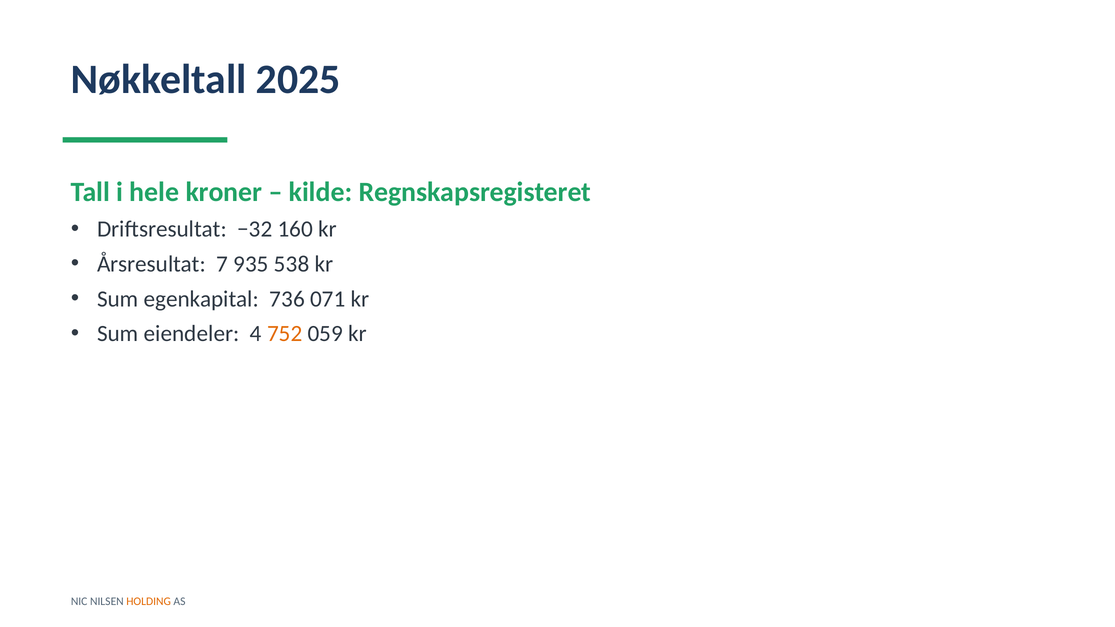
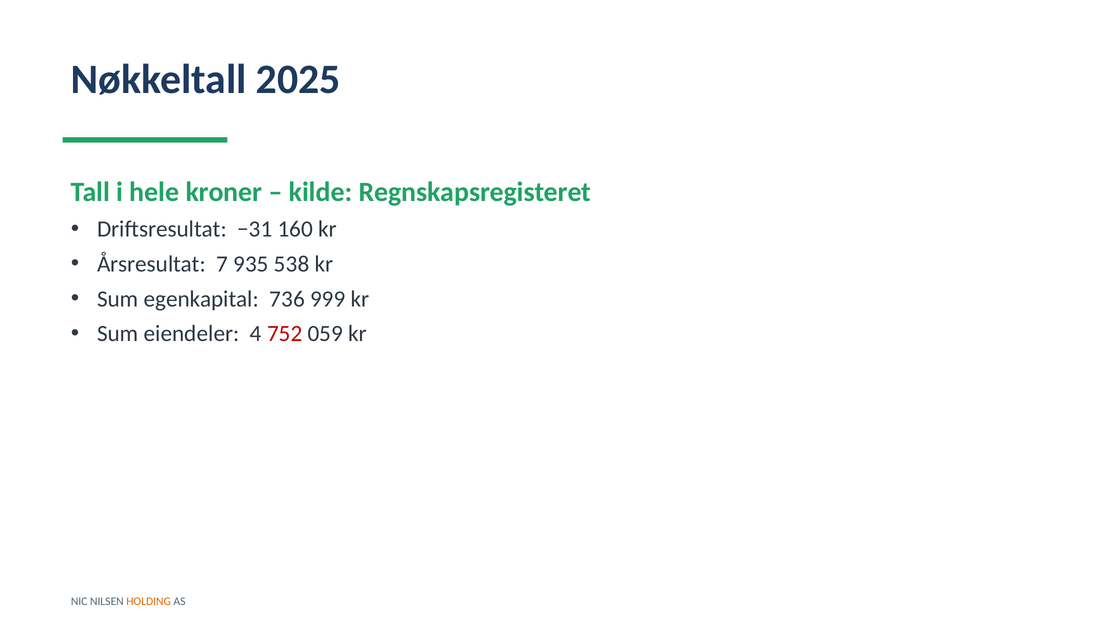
−32: −32 -> −31 (255, 229)
071: 071 -> 999 (328, 299)
752 colour: orange -> red (285, 334)
